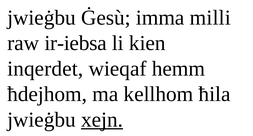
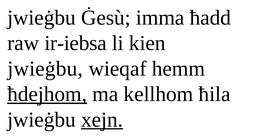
milli: milli -> ħadd (210, 18)
inqerdet: inqerdet -> jwieġbu (45, 69)
ħdejhom underline: none -> present (47, 94)
